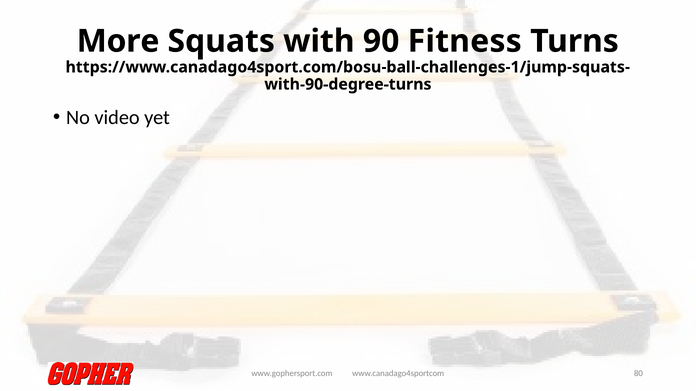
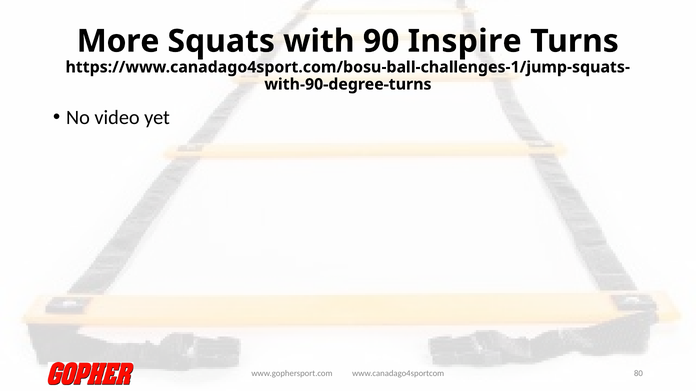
Fitness: Fitness -> Inspire (465, 41)
